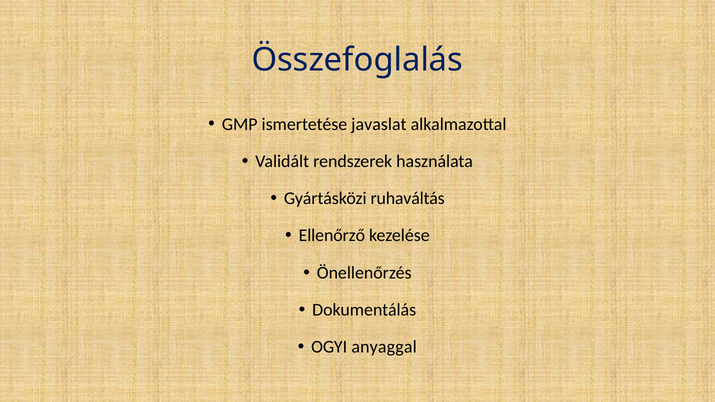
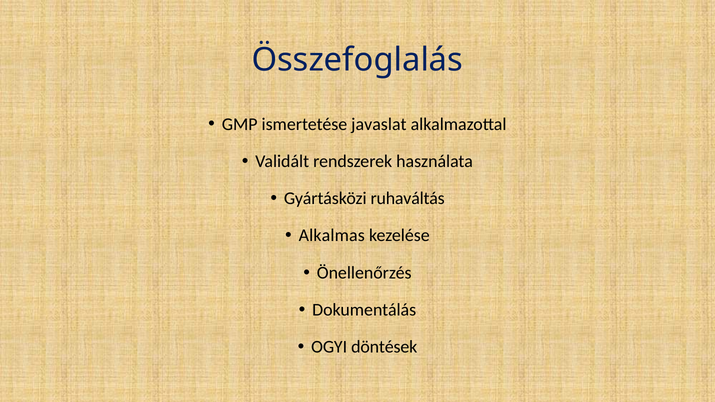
Ellenőrző: Ellenőrző -> Alkalmas (332, 236)
anyaggal: anyaggal -> döntések (384, 347)
